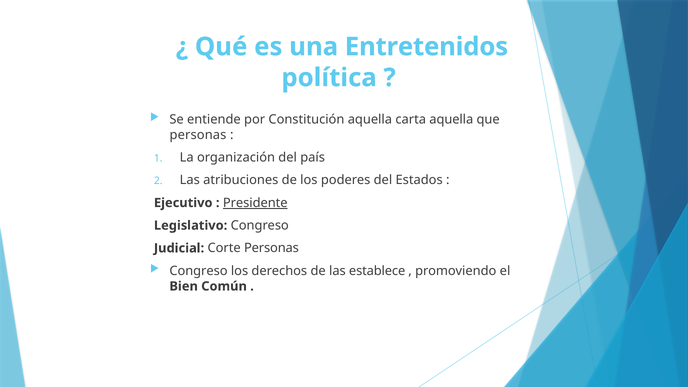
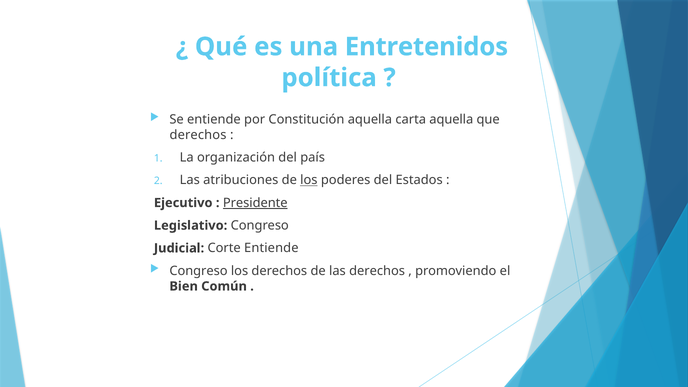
personas: personas -> derechos (198, 135)
los underline: none -> present (309, 180)
Corte Personas: Personas -> Entiende (271, 248)
las establece: establece -> derechos (377, 271)
